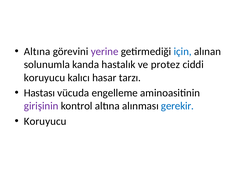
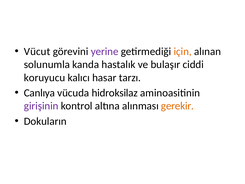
Altına: Altına -> Vücut (37, 51)
için colour: blue -> orange (183, 51)
protez: protez -> bulaşır (165, 64)
Hastası: Hastası -> Canlıya (39, 93)
engelleme: engelleme -> hidroksilaz (115, 93)
gerekir colour: blue -> orange (177, 106)
Koruyucu: Koruyucu -> Dokuların (45, 121)
